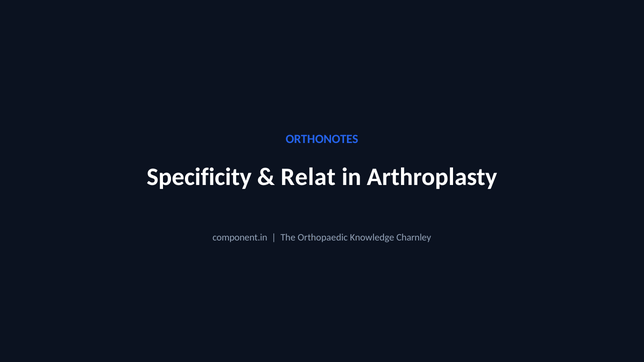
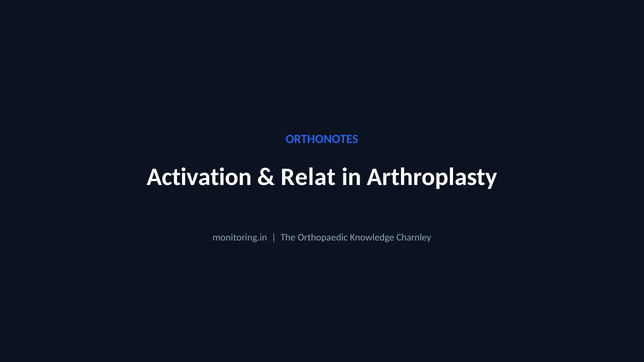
Specificity: Specificity -> Activation (199, 177)
component.in: component.in -> monitoring.in (240, 238)
